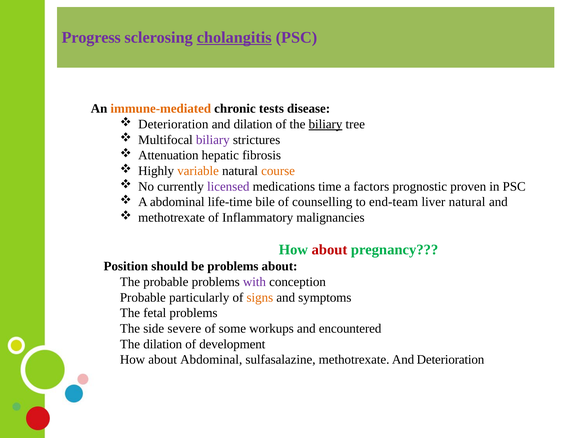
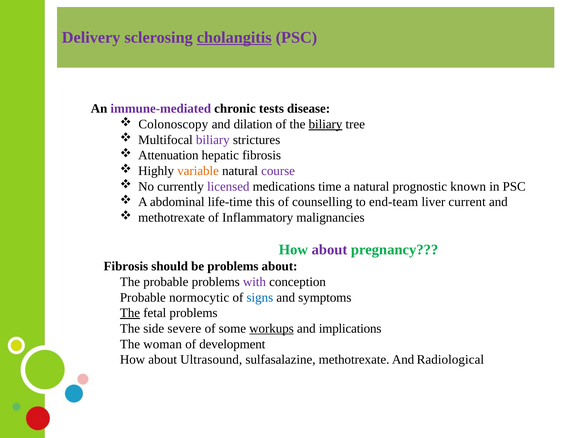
Progress: Progress -> Delivery (91, 37)
immune-mediated colour: orange -> purple (161, 109)
Deterioration: Deterioration -> Colonoscopy (173, 124)
course colour: orange -> purple (278, 171)
a factors: factors -> natural (371, 186)
proven: proven -> known (468, 186)
bile: bile -> this (265, 202)
liver natural: natural -> current (467, 202)
about colour: red -> purple (329, 250)
Position: Position -> Fibrosis (126, 266)
particularly: particularly -> normocytic (199, 297)
signs colour: orange -> blue (260, 297)
The underline: none -> present (130, 313)
workups underline: none -> present (271, 329)
encountered: encountered -> implications (350, 329)
The dilation: dilation -> woman (163, 344)
about Abdominal: Abdominal -> Ultrasound (211, 360)
And Deterioration: Deterioration -> Radiological (450, 360)
